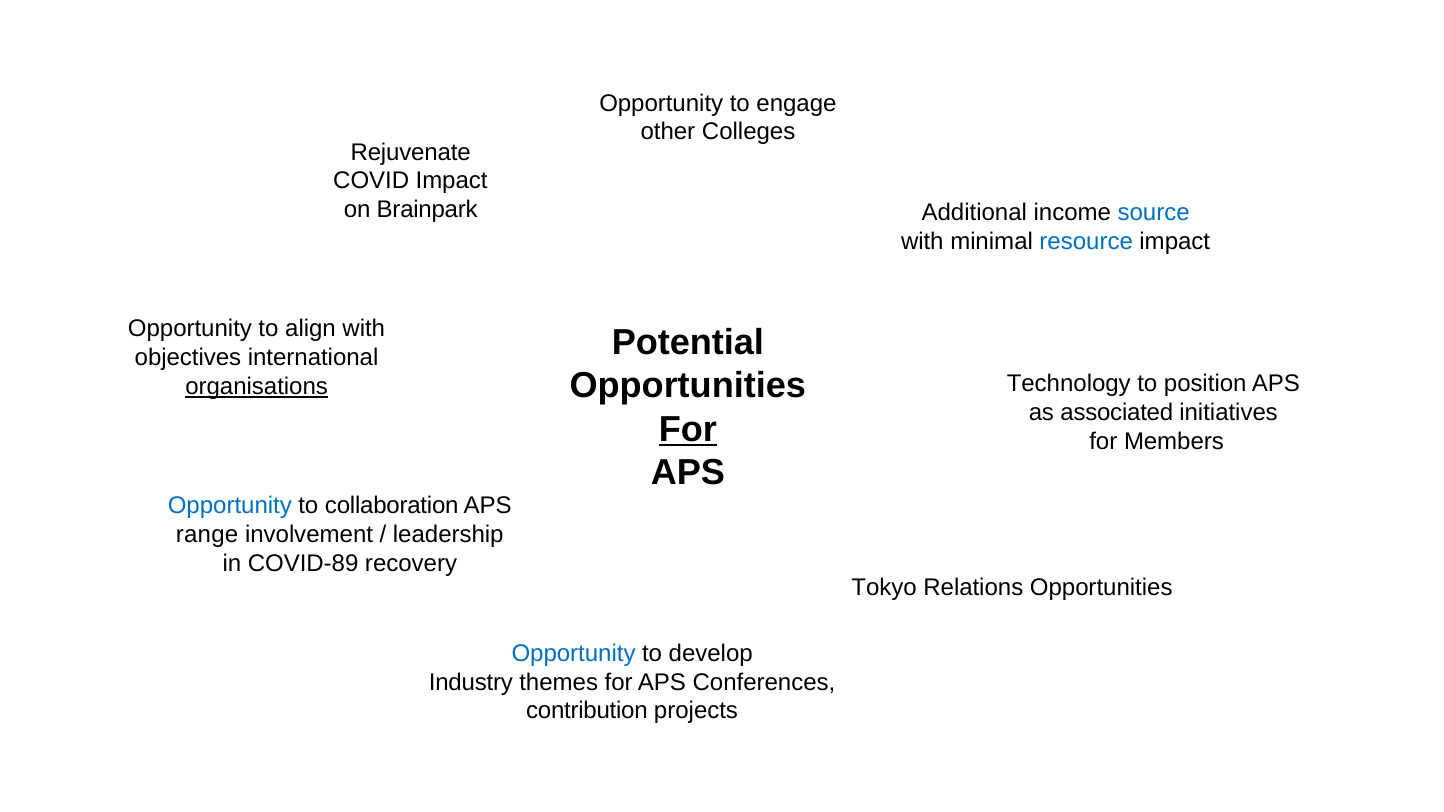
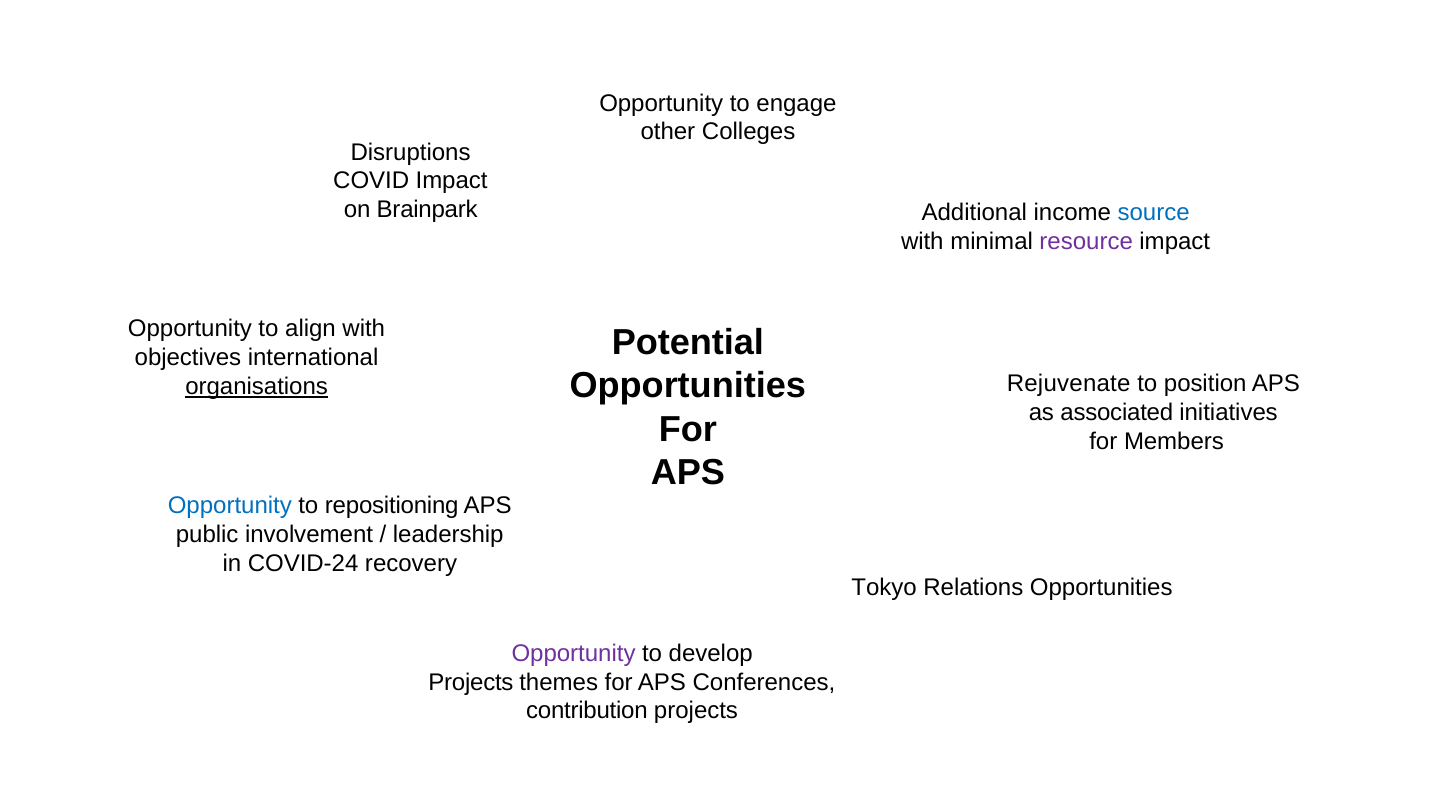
Rejuvenate: Rejuvenate -> Disruptions (411, 152)
resource colour: blue -> purple (1086, 241)
Technology: Technology -> Rejuvenate (1069, 384)
For underline: present -> none (688, 429)
collaboration: collaboration -> repositioning (392, 506)
range: range -> public (207, 535)
COVID-89: COVID-89 -> COVID-24 (303, 564)
Opportunity colour: blue -> purple (574, 654)
Industry: Industry -> Projects (471, 682)
